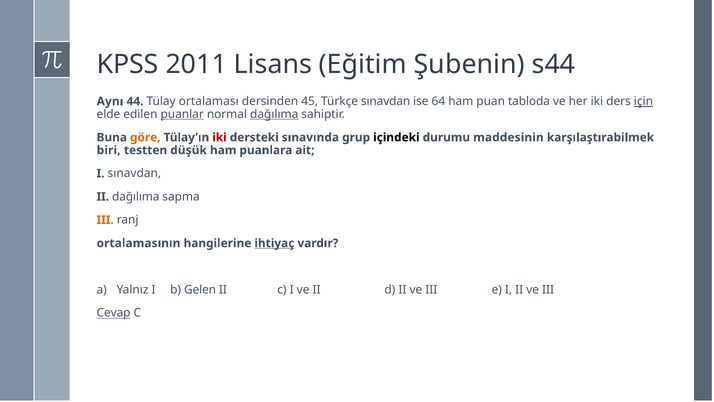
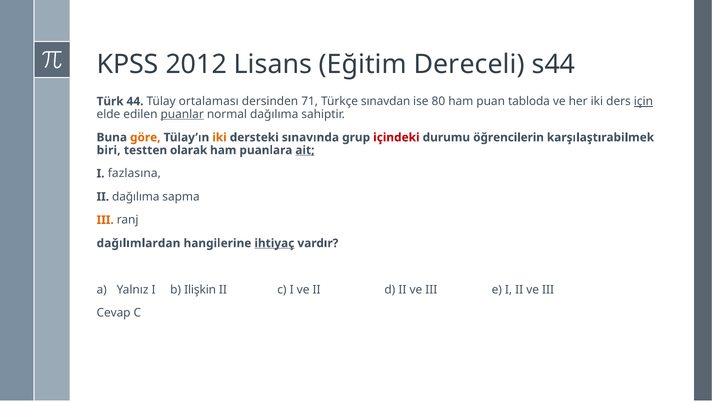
2011: 2011 -> 2012 (196, 64)
Şubenin: Şubenin -> Dereceli (469, 64)
Aynı: Aynı -> Türk (110, 101)
45: 45 -> 71 (310, 101)
64: 64 -> 80 (438, 101)
dağılıma underline: present -> none (274, 114)
iki colour: red -> orange (220, 137)
içindeki colour: black -> red (396, 137)
maddesinin: maddesinin -> öğrencilerin (509, 137)
düşük: düşük -> olarak (189, 150)
ait underline: none -> present (305, 150)
I sınavdan: sınavdan -> fazlasına (134, 173)
ortalamasının: ortalamasının -> dağılımlardan (138, 243)
Gelen: Gelen -> Ilişkin (200, 290)
Cevap underline: present -> none (114, 313)
